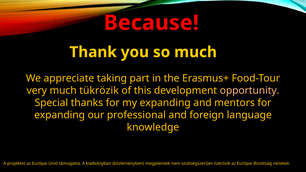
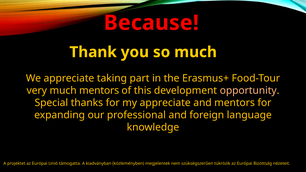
much tükrözik: tükrözik -> mentors (99, 91)
my expanding: expanding -> appreciate (165, 103)
